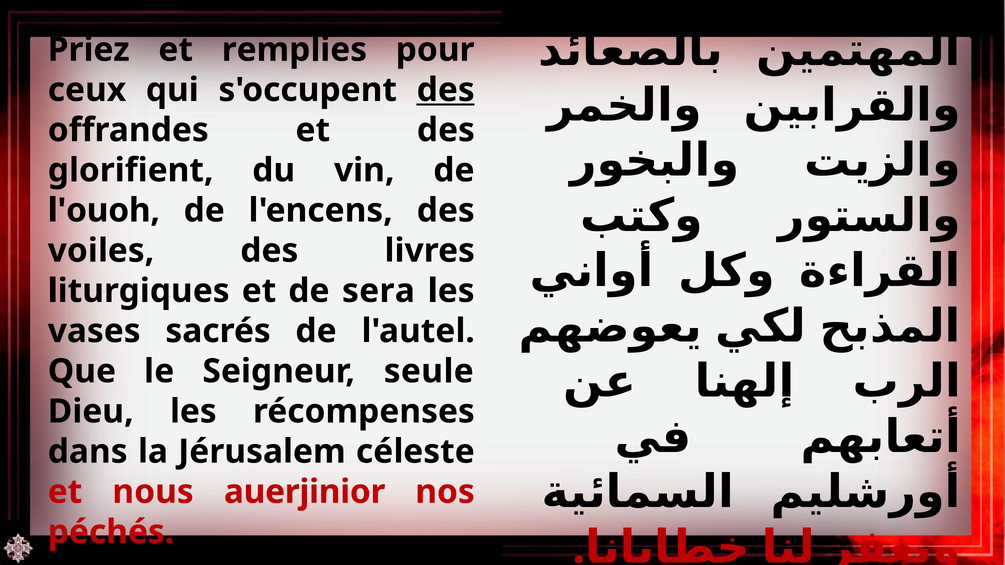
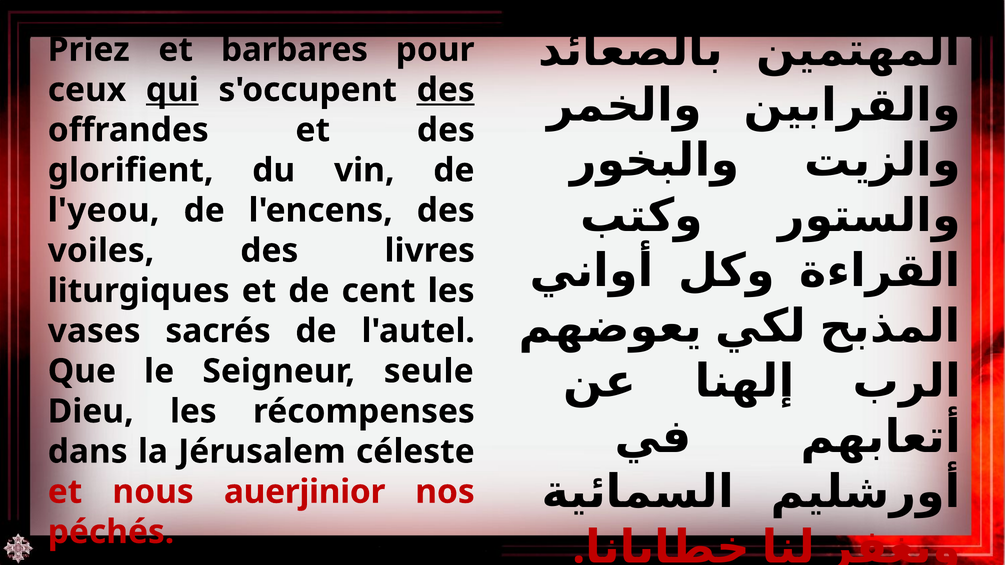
remplies: remplies -> barbares (294, 50)
qui underline: none -> present (172, 90)
l'ouoh: l'ouoh -> l'yeou (104, 211)
sera: sera -> cent (379, 291)
